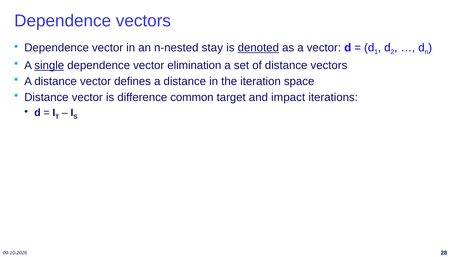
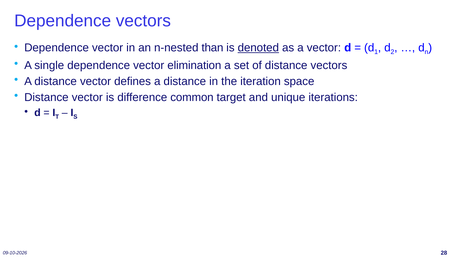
stay: stay -> than (212, 48)
single underline: present -> none (49, 65)
impact: impact -> unique (288, 97)
